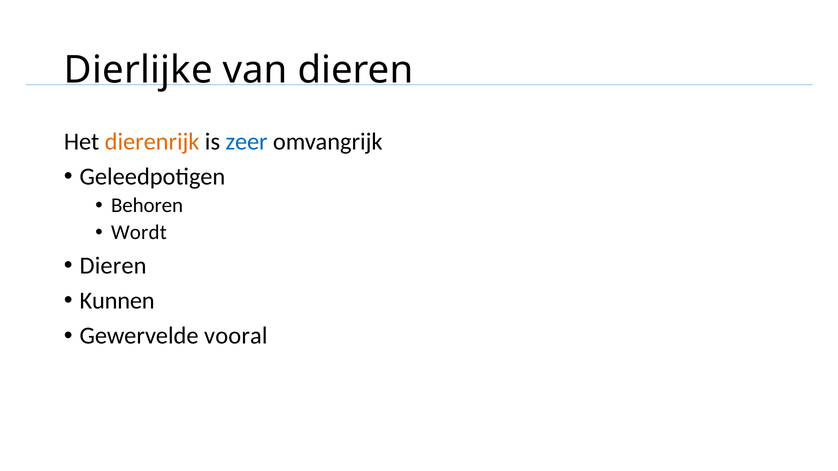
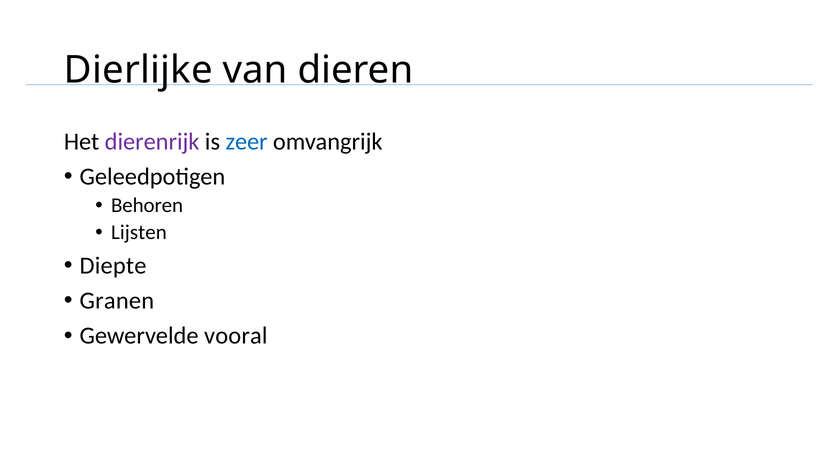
dierenrijk colour: orange -> purple (152, 142)
Wordt: Wordt -> Lijsten (139, 233)
Dieren: Dieren -> Diepte (113, 266)
Kunnen: Kunnen -> Granen (117, 301)
